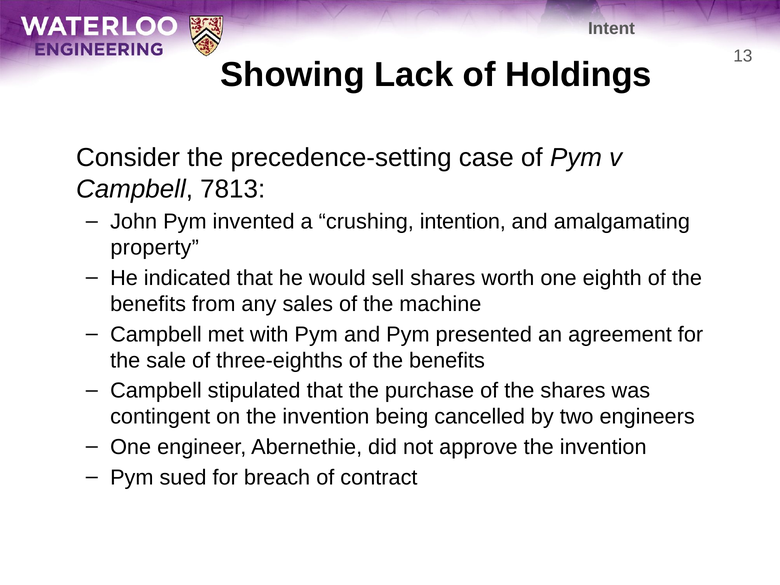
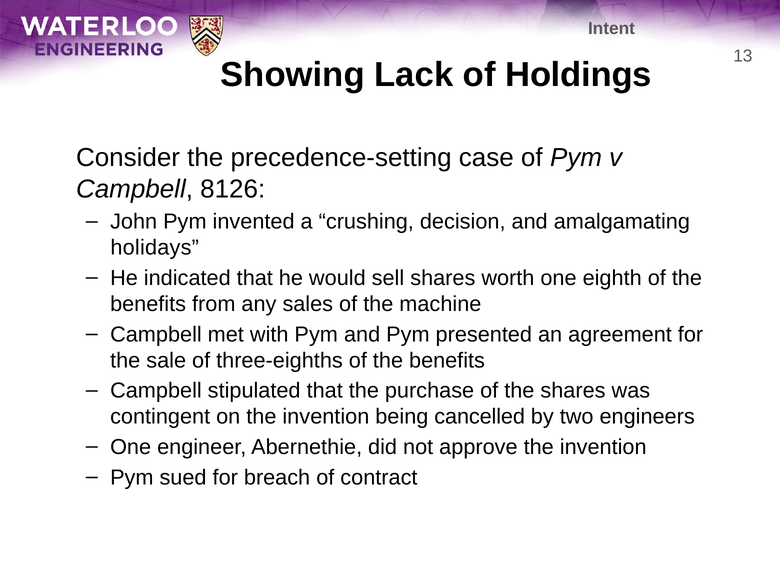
7813: 7813 -> 8126 (233, 189)
intention: intention -> decision (463, 222)
property: property -> holidays (155, 248)
